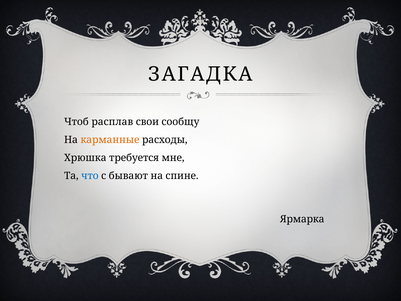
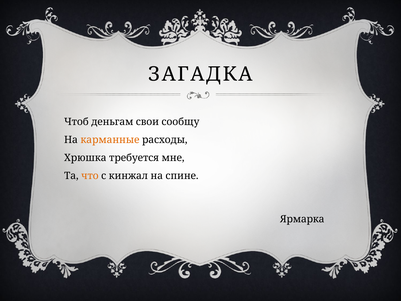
расплав: расплав -> деньгам (112, 122)
что colour: blue -> orange (90, 176)
бывают: бывают -> кинжал (128, 176)
